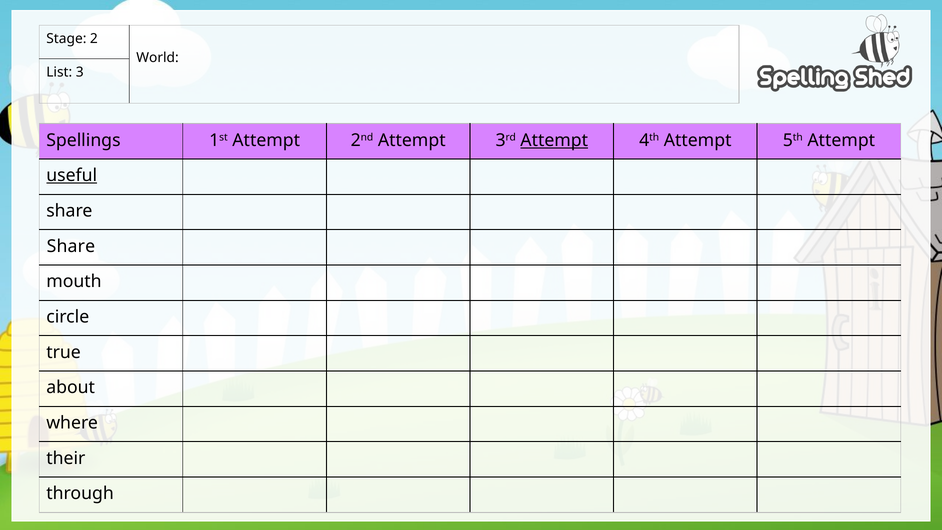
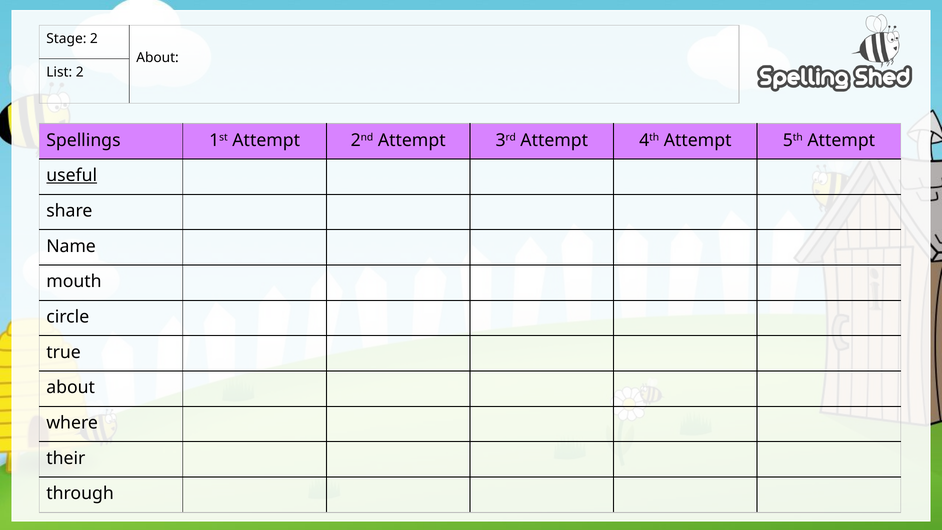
World: World -> About (158, 58)
List 3: 3 -> 2 (80, 72)
Attempt underline: present -> none (554, 140)
Share: Share -> Name (71, 246)
